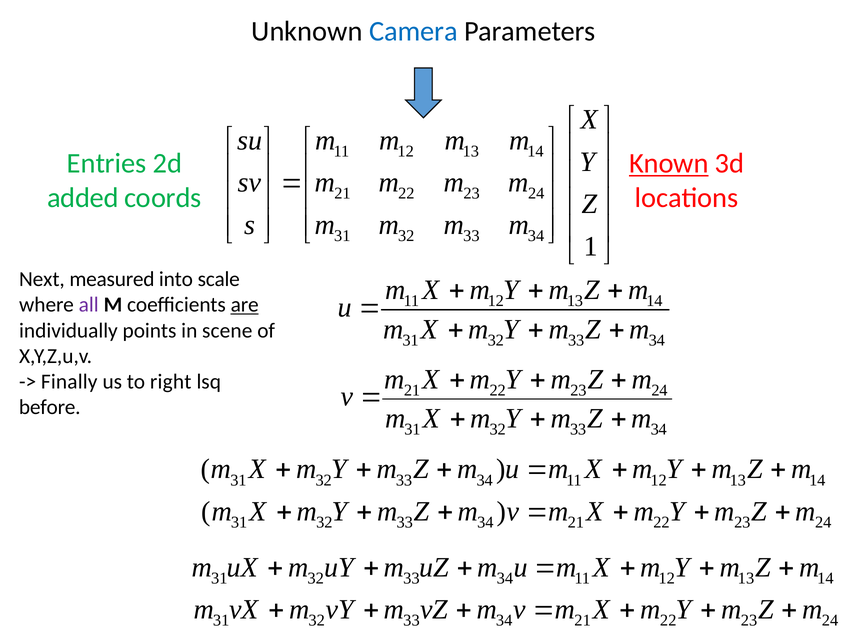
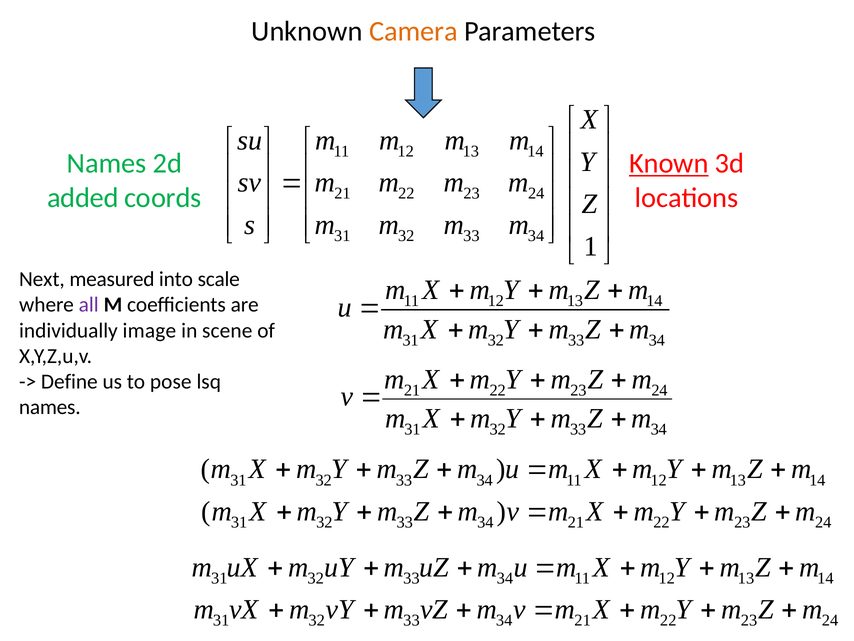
Camera colour: blue -> orange (413, 31)
Entries: Entries -> Names (107, 163)
are underline: present -> none (245, 305)
points: points -> image (149, 330)
Finally: Finally -> Define (69, 381)
right: right -> pose (171, 381)
before: before -> names (50, 407)
